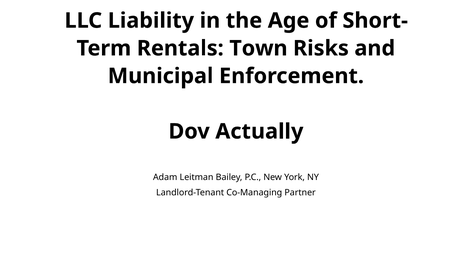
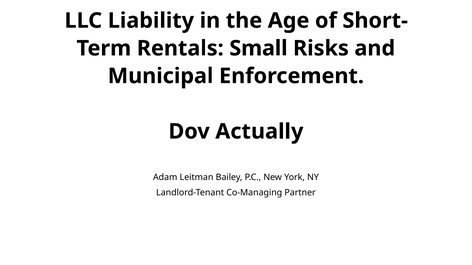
Town: Town -> Small (258, 48)
